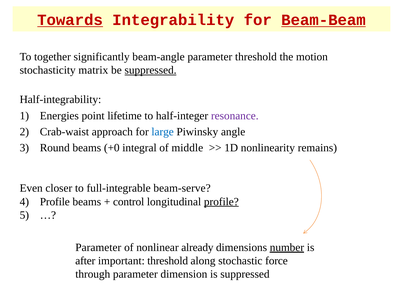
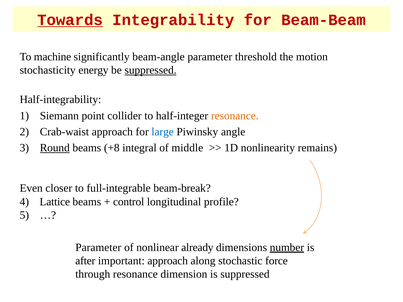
Beam-Beam underline: present -> none (323, 20)
together: together -> machine (53, 57)
matrix: matrix -> energy (93, 70)
Energies: Energies -> Siemann (59, 116)
lifetime: lifetime -> collider (125, 116)
resonance colour: purple -> orange (235, 116)
Round underline: none -> present (55, 148)
+0: +0 -> +8 (112, 148)
beam-serve: beam-serve -> beam-break (182, 188)
Profile: Profile -> Lattice (55, 202)
profile underline: present -> none (221, 202)
important threshold: threshold -> approach (168, 261)
through parameter: parameter -> resonance (135, 274)
